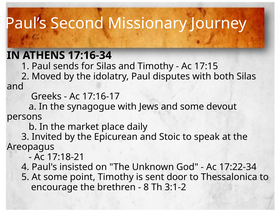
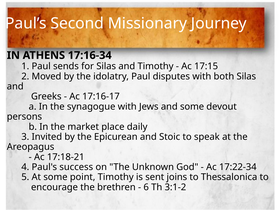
insisted: insisted -> success (76, 167)
door: door -> joins (177, 177)
8: 8 -> 6 (146, 187)
